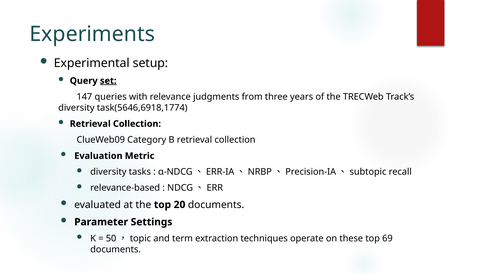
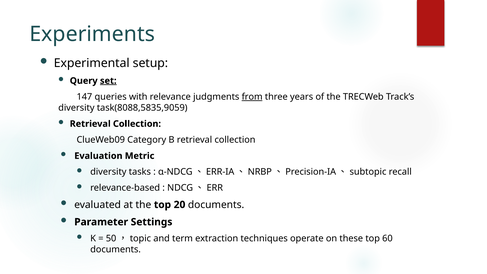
from underline: none -> present (252, 97)
task(5646,6918,1774: task(5646,6918,1774 -> task(8088,5835,9059 (142, 108)
69: 69 -> 60 (387, 238)
